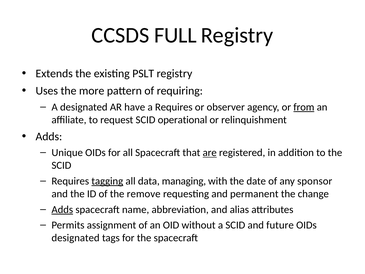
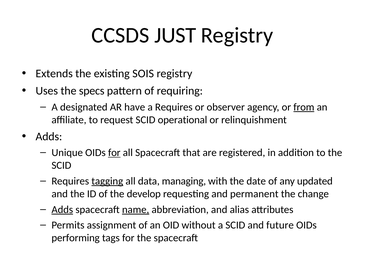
FULL: FULL -> JUST (175, 35)
PSLT: PSLT -> SOIS (143, 74)
more: more -> specs (92, 91)
for underline: none -> present (114, 153)
are underline: present -> none (210, 153)
sponsor: sponsor -> updated (315, 181)
remove: remove -> develop (144, 194)
name underline: none -> present (136, 209)
designated: designated -> performing (76, 238)
